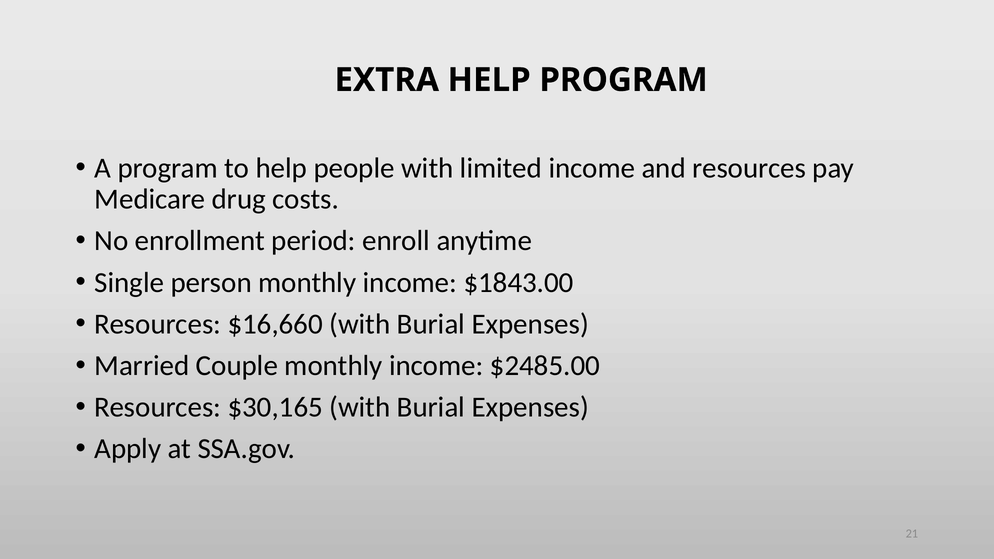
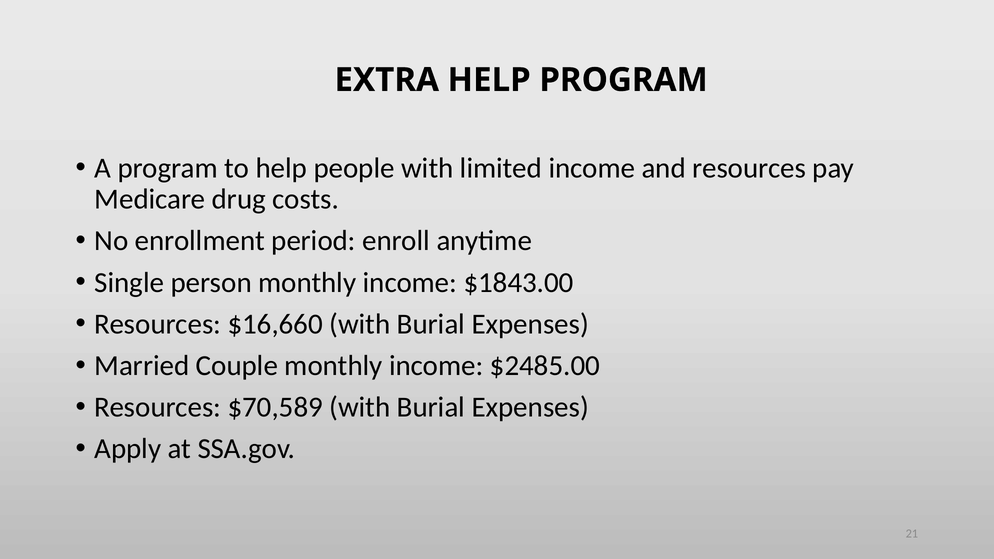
$30,165: $30,165 -> $70,589 (275, 407)
